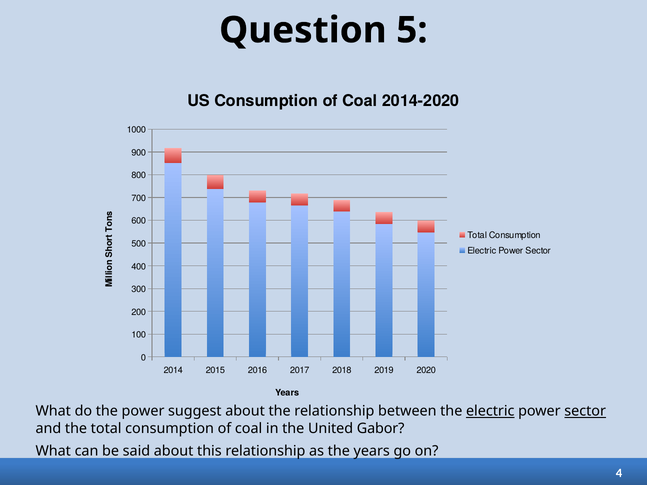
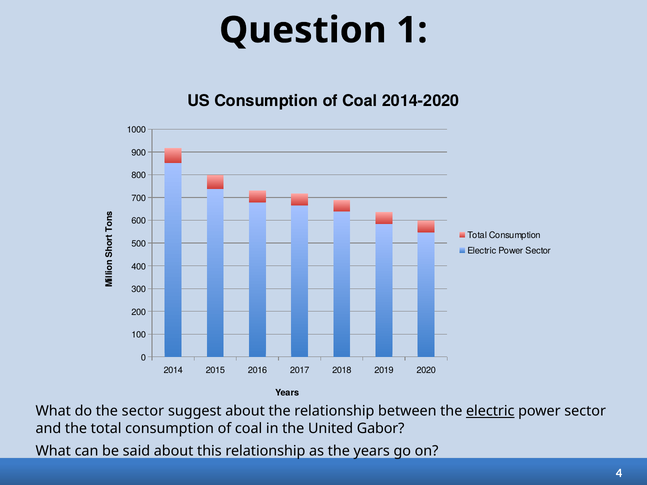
5: 5 -> 1 (412, 30)
the power: power -> sector (143, 411)
sector underline: present -> none (585, 411)
